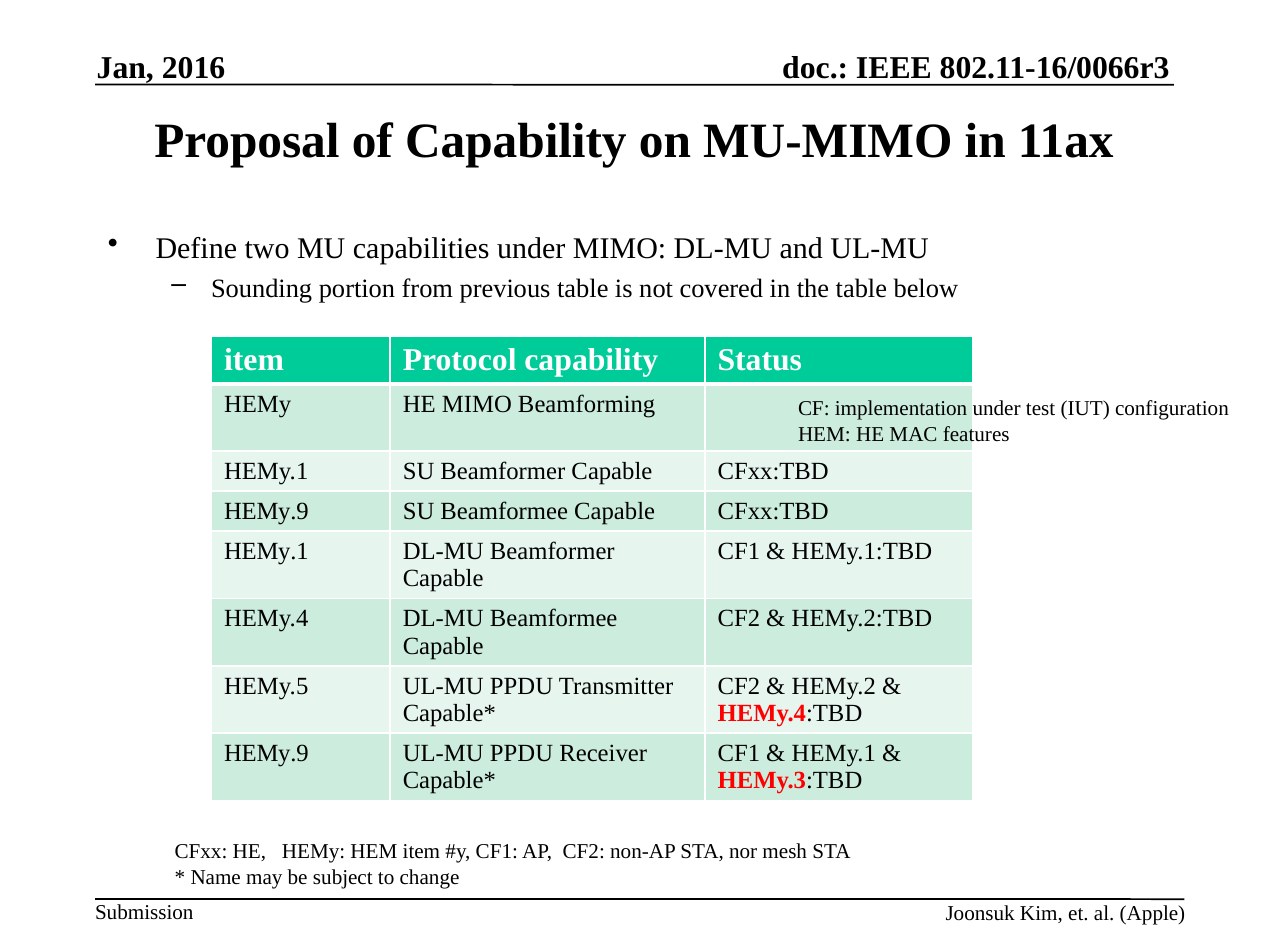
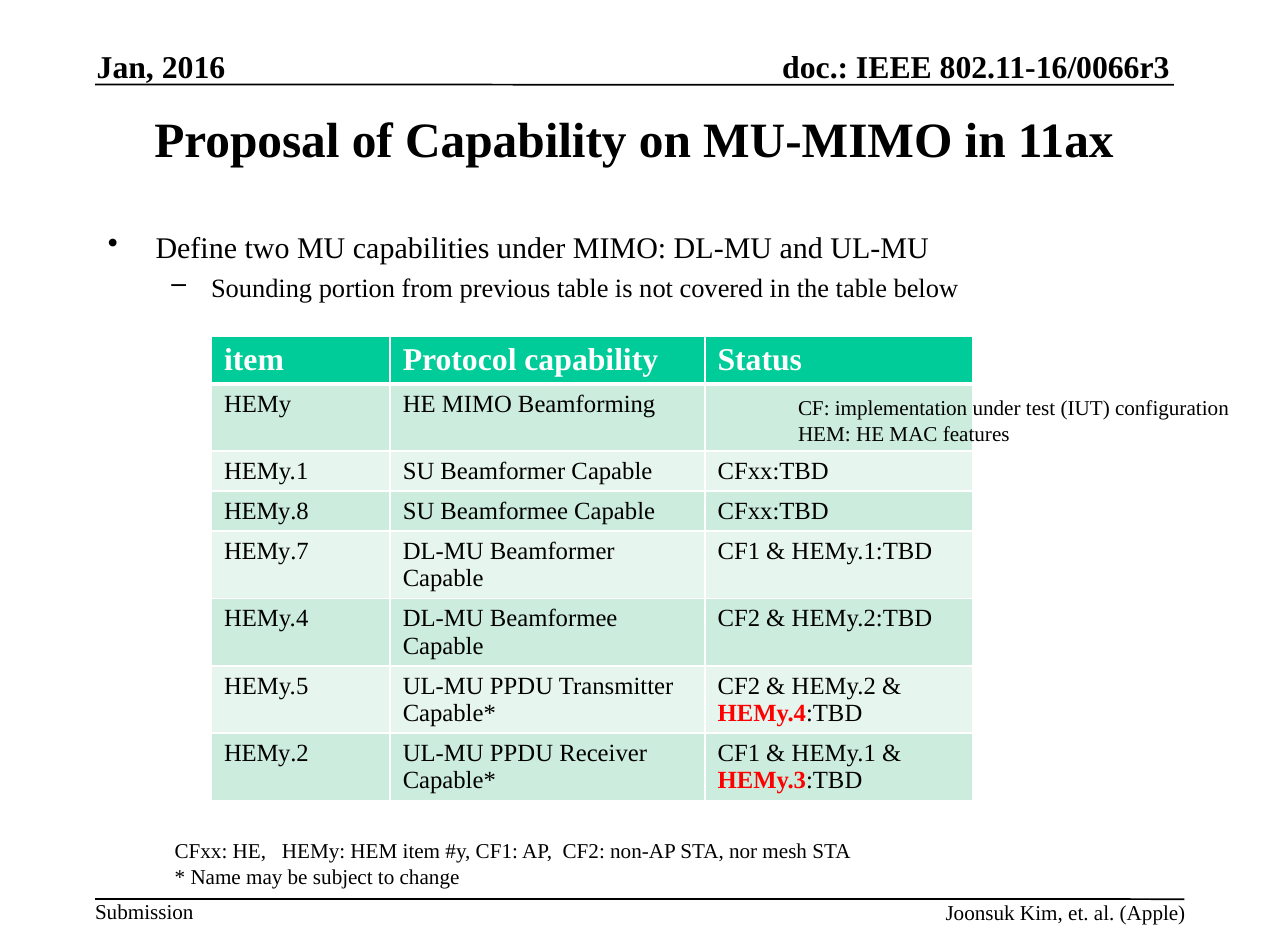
HEMy.9: HEMy.9 -> HEMy.8 (266, 511)
HEMy.1: HEMy.1 -> HEMy.7 (266, 551)
HEMy.9: HEMy.9 -> HEMy.2 (266, 753)
